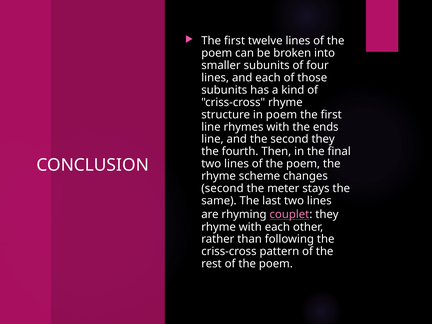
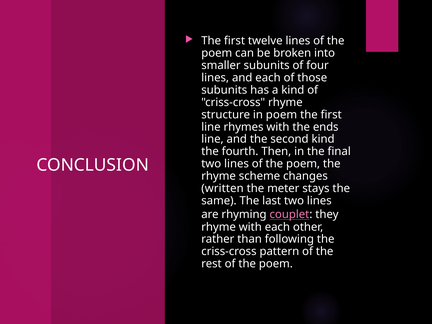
second they: they -> kind (323, 139)
second: second -> written (222, 188)
